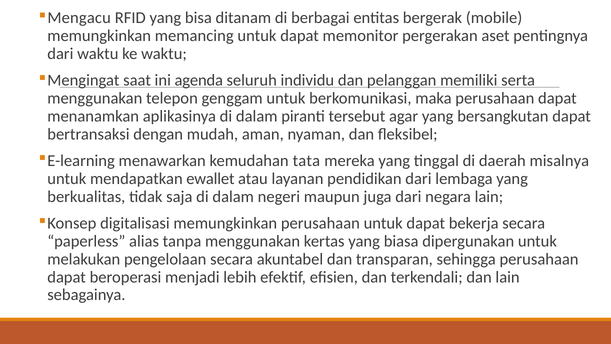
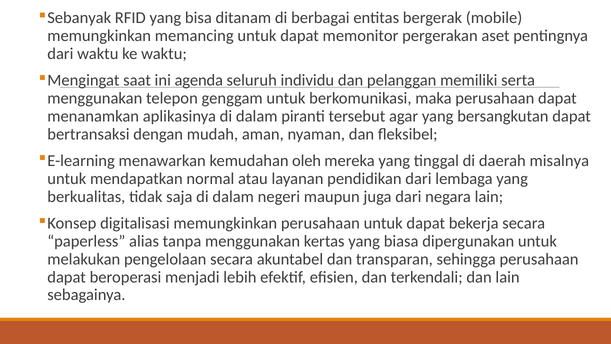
Mengacu: Mengacu -> Sebanyak (79, 18)
tata: tata -> oleh (307, 161)
ewallet: ewallet -> normal (210, 179)
